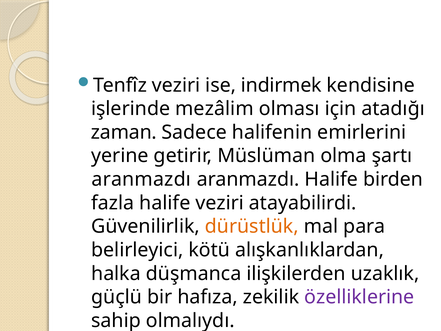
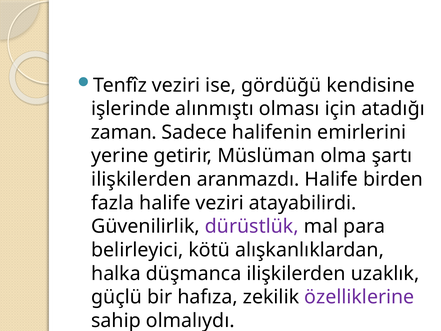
indirmek: indirmek -> gördüğü (281, 85)
mezâlim: mezâlim -> alınmıştı (215, 109)
aranmazdı: aranmazdı -> ilişkilerden (141, 179)
dürüstlük colour: orange -> purple (252, 226)
